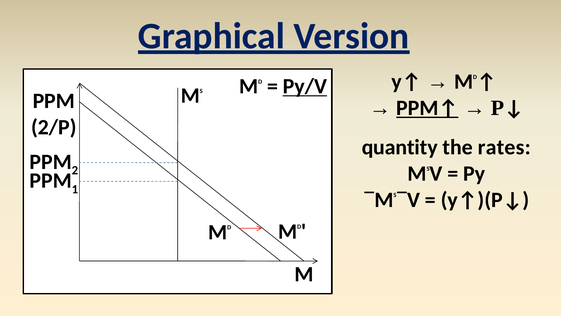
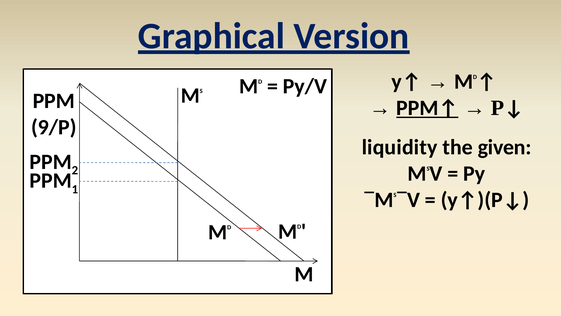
Py/V underline: present -> none (305, 86)
2/P: 2/P -> 9/P (54, 127)
quantity: quantity -> liquidity (400, 147)
rates: rates -> given (505, 147)
